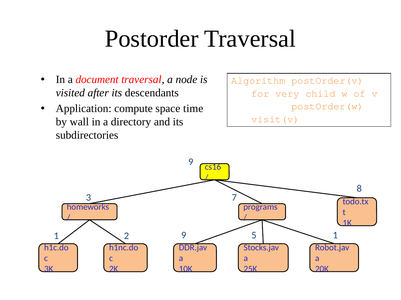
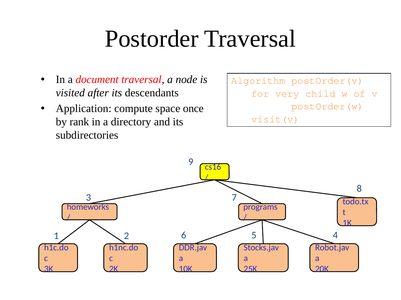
time: time -> once (193, 109)
wall: wall -> rank (79, 122)
2 9: 9 -> 6 (184, 236)
5 1: 1 -> 4 (335, 236)
